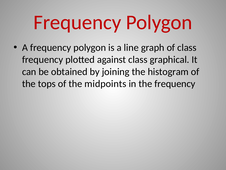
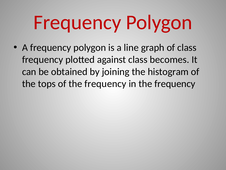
graphical: graphical -> becomes (170, 59)
of the midpoints: midpoints -> frequency (105, 84)
